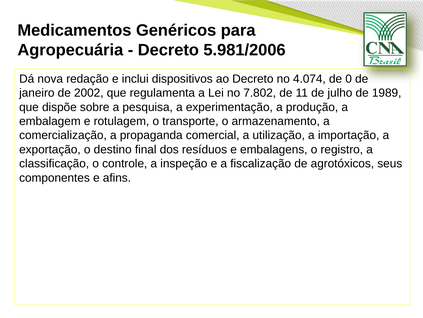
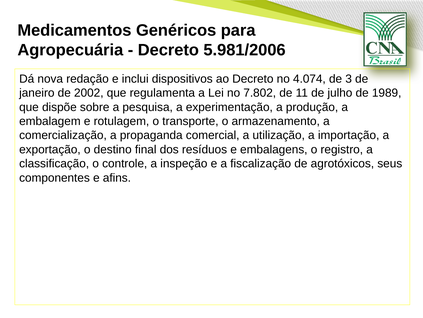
0: 0 -> 3 (349, 79)
